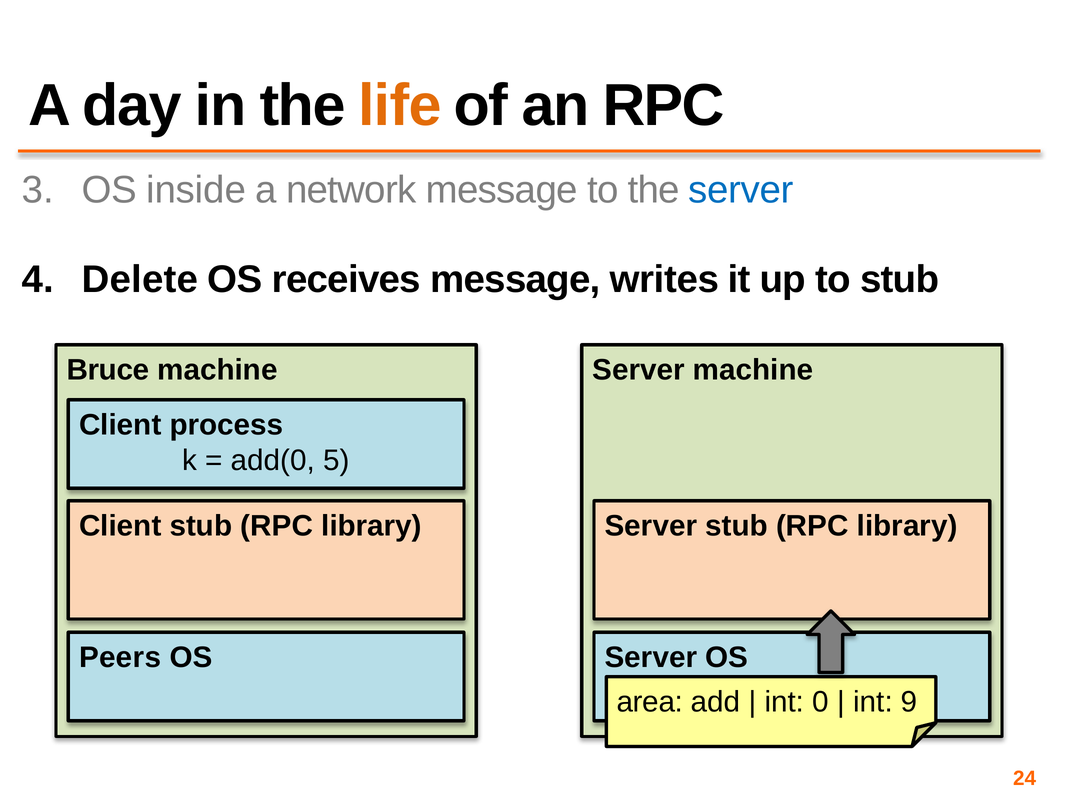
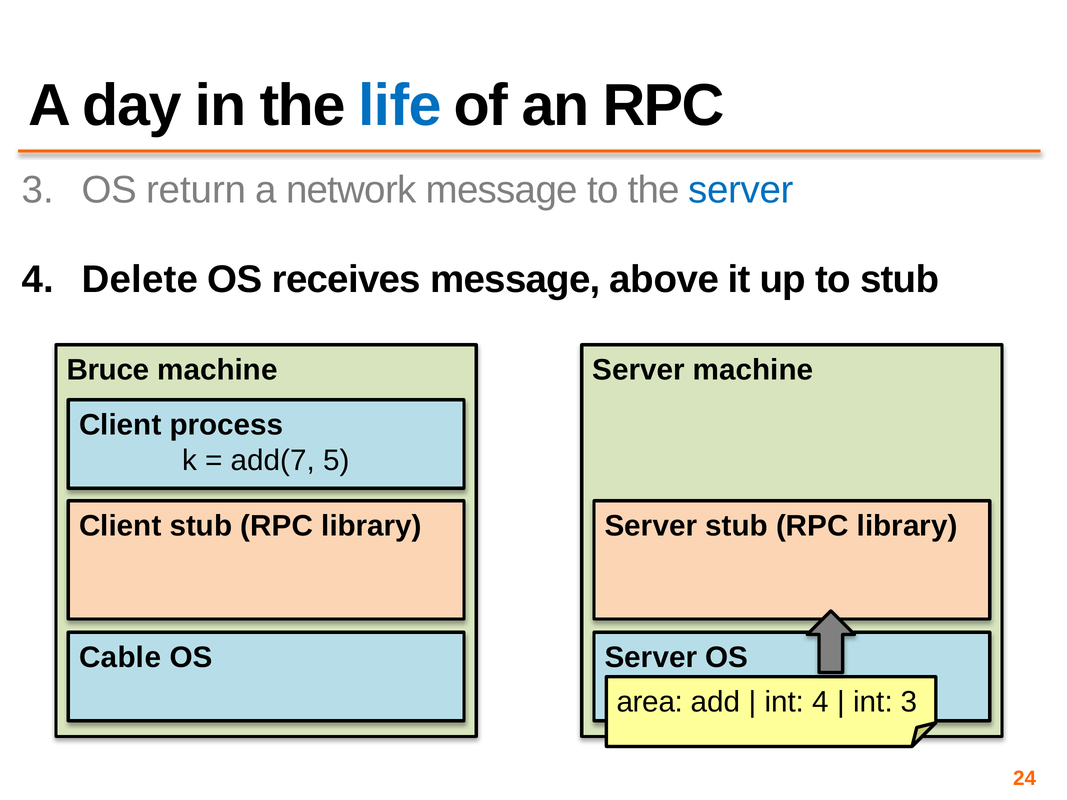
life colour: orange -> blue (400, 106)
inside: inside -> return (196, 190)
writes: writes -> above (664, 280)
add(0: add(0 -> add(7 (273, 461)
Peers: Peers -> Cable (120, 658)
int 0: 0 -> 4 (821, 702)
int 9: 9 -> 3 (909, 702)
